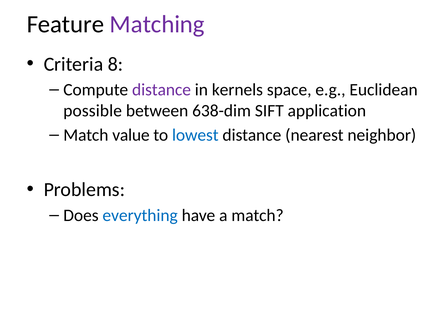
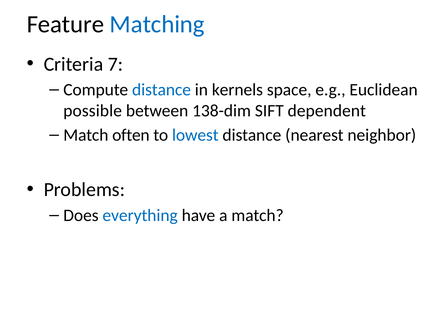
Matching colour: purple -> blue (157, 24)
8: 8 -> 7 (115, 64)
distance colour: purple -> blue (162, 90)
638-dim: 638-dim -> 138-dim (222, 111)
application: application -> dependent (327, 111)
value: value -> often (131, 135)
